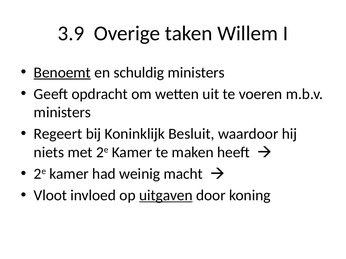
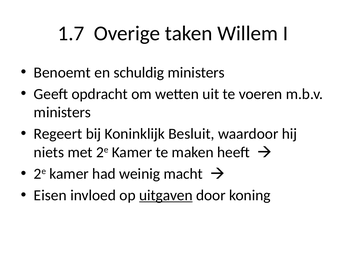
3.9: 3.9 -> 1.7 (71, 33)
Benoemt underline: present -> none (62, 73)
Vloot: Vloot -> Eisen (50, 196)
